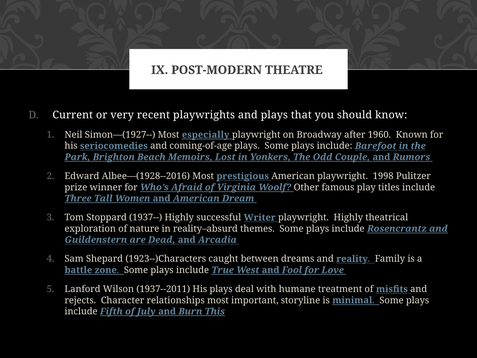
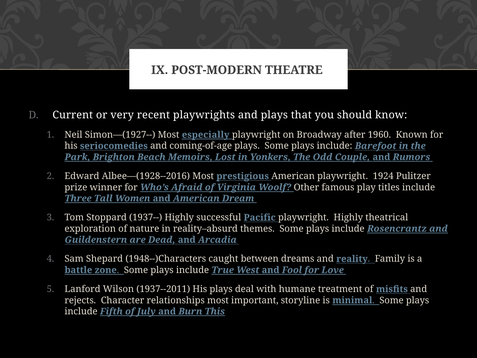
1998: 1998 -> 1924 (383, 176)
Writer: Writer -> Pacific (260, 217)
1923--)Characters: 1923--)Characters -> 1948--)Characters (166, 259)
